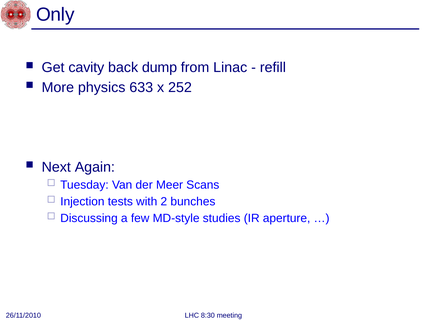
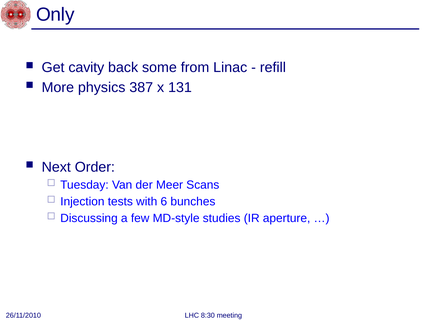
dump: dump -> some (159, 68)
633: 633 -> 387 (141, 87)
252: 252 -> 131 (180, 87)
Again: Again -> Order (95, 167)
2: 2 -> 6 (164, 202)
